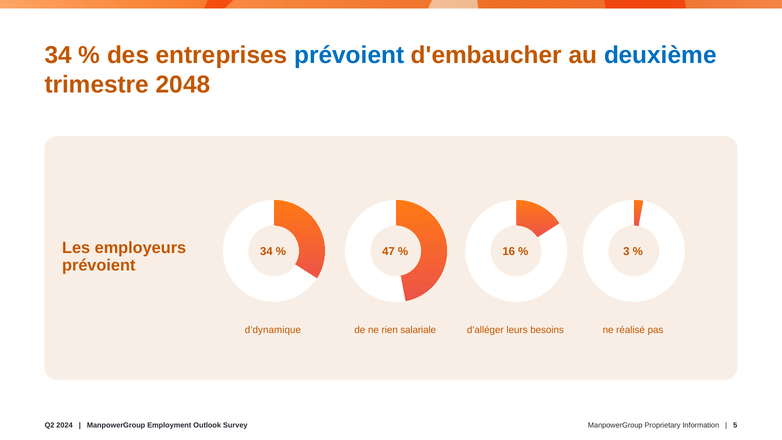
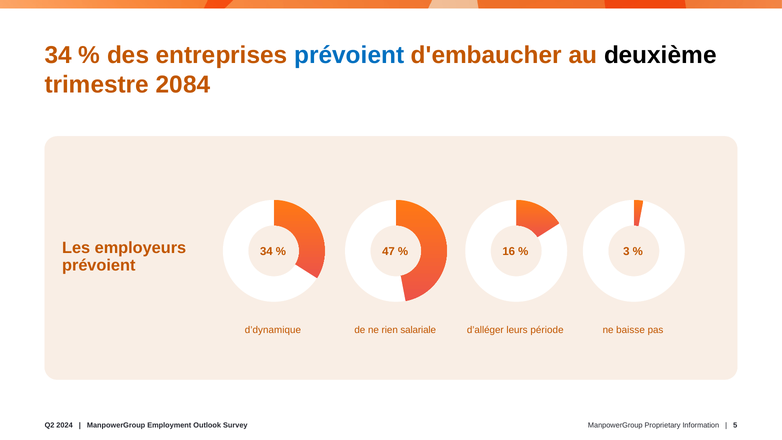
deuxième colour: blue -> black (660, 55)
2048: 2048 -> 2084 (183, 85)
besoins: besoins -> période (547, 330)
réalisé: réalisé -> baisse (631, 330)
